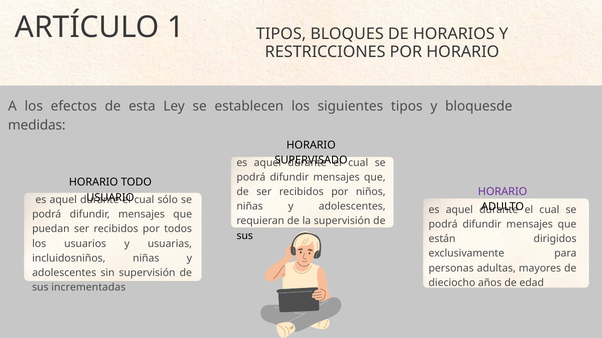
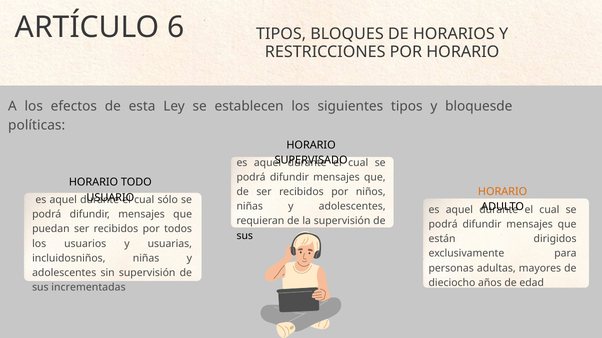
1: 1 -> 6 (176, 27)
medidas: medidas -> políticas (37, 126)
HORARIO colour: purple -> orange (503, 192)
